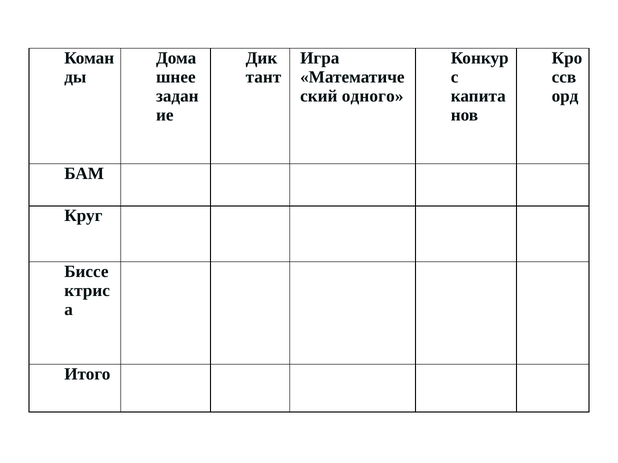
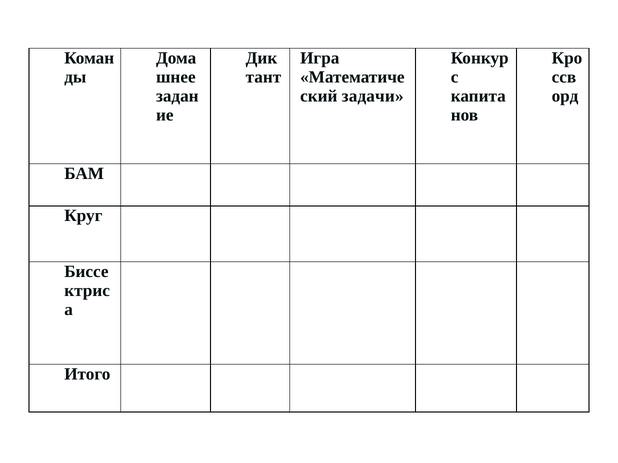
одного: одного -> задачи (373, 96)
